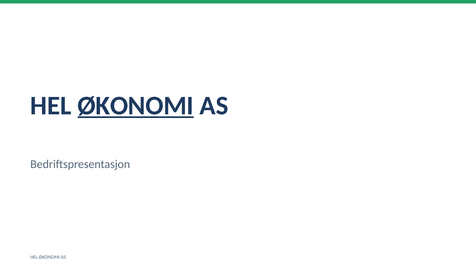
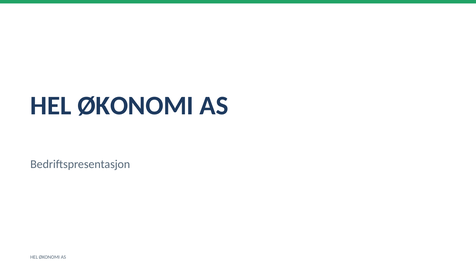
ØKONOMI underline: present -> none (136, 106)
